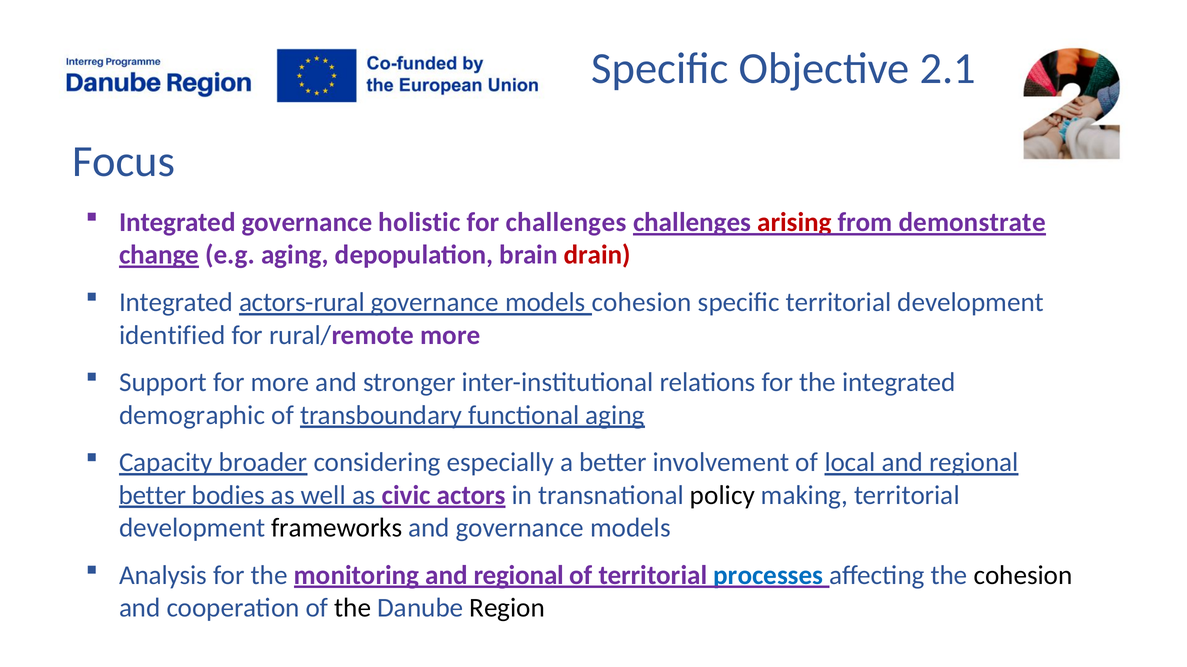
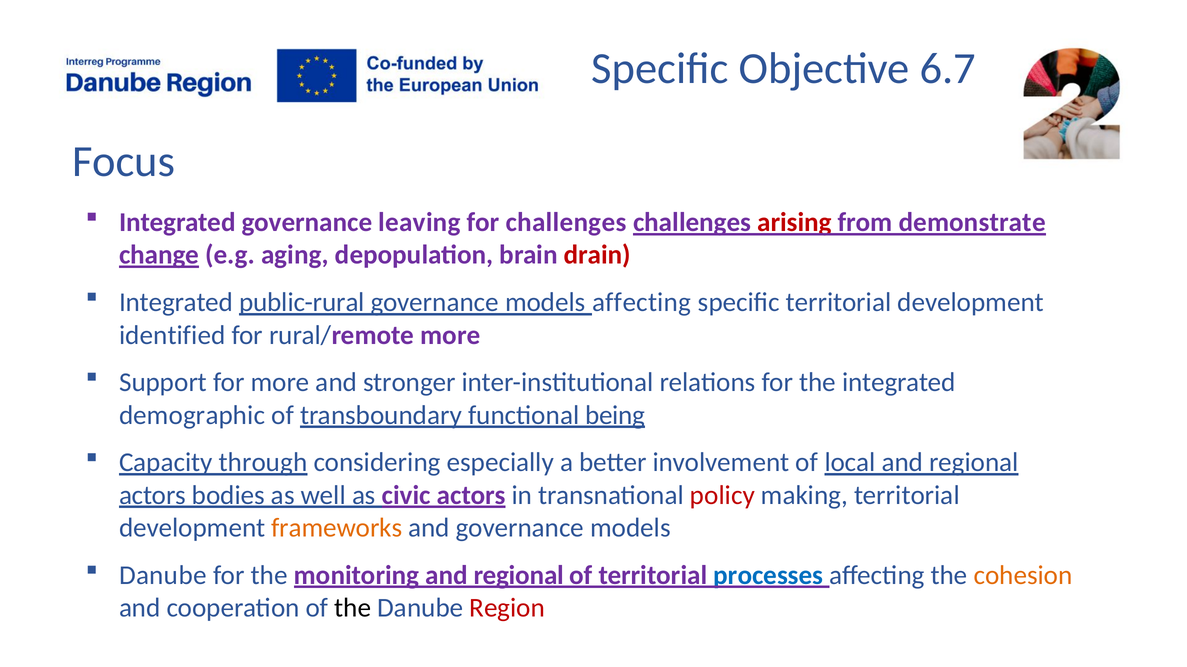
2.1: 2.1 -> 6.7 (948, 69)
holistic: holistic -> leaving (420, 223)
actors-rural: actors-rural -> public-rural (302, 303)
models cohesion: cohesion -> affecting (642, 303)
functional aging: aging -> being (615, 416)
broader: broader -> through (263, 463)
better: better -> actors (152, 496)
policy colour: black -> red (722, 496)
frameworks colour: black -> orange (337, 528)
Analysis: Analysis -> Danube (163, 576)
cohesion colour: black -> orange (1023, 576)
Region colour: black -> red (507, 608)
